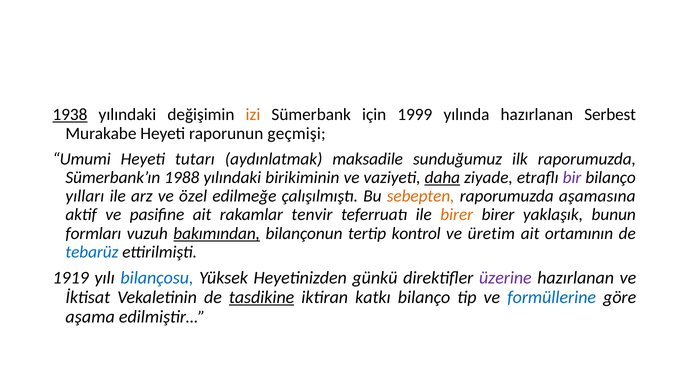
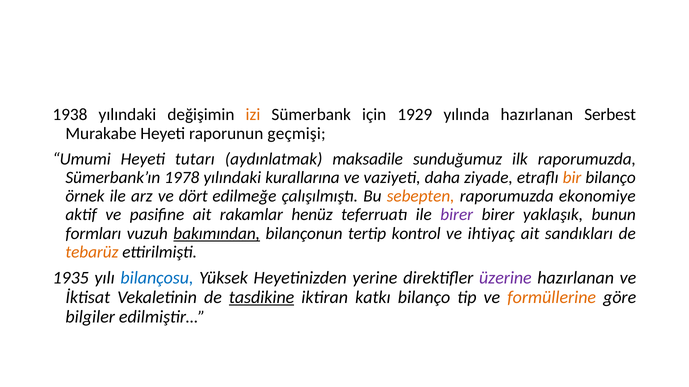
1938 underline: present -> none (70, 115)
1999: 1999 -> 1929 (415, 115)
1988: 1988 -> 1978 (182, 178)
birikiminin: birikiminin -> kurallarına (302, 178)
daha underline: present -> none (442, 178)
bir colour: purple -> orange (572, 178)
yılları: yılları -> örnek (85, 197)
özel: özel -> dört (193, 197)
aşamasına: aşamasına -> ekonomiye (597, 197)
tenvir: tenvir -> henüz (312, 215)
birer colour: orange -> purple (457, 215)
üretim: üretim -> ihtiyaç (491, 234)
ortamının: ortamının -> sandıkları (579, 234)
tebarüz colour: blue -> orange (92, 252)
1919: 1919 -> 1935 (71, 278)
günkü: günkü -> yerine (375, 278)
formüllerine colour: blue -> orange (552, 298)
aşama: aşama -> bilgiler (90, 317)
